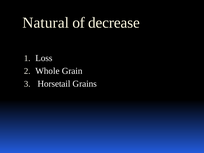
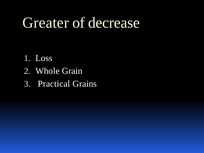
Natural: Natural -> Greater (46, 23)
Horsetail: Horsetail -> Practical (54, 84)
